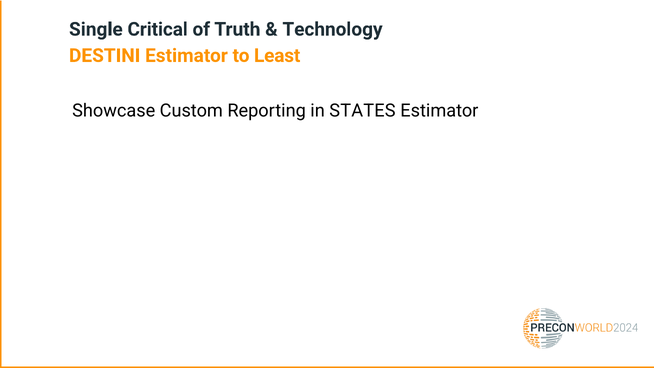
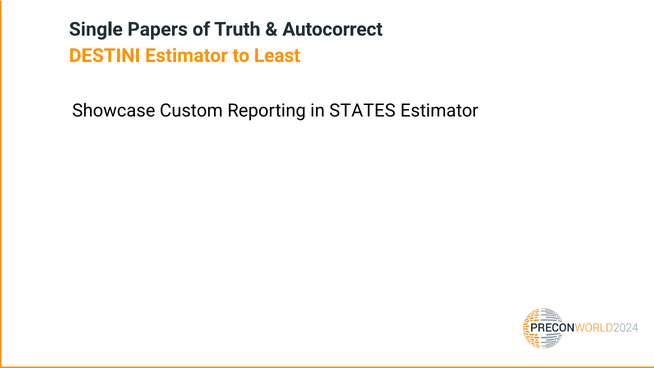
Critical: Critical -> Papers (158, 29)
Technology: Technology -> Autocorrect (333, 29)
